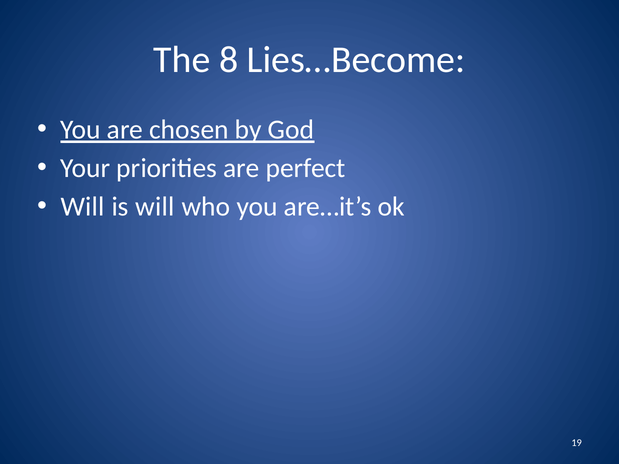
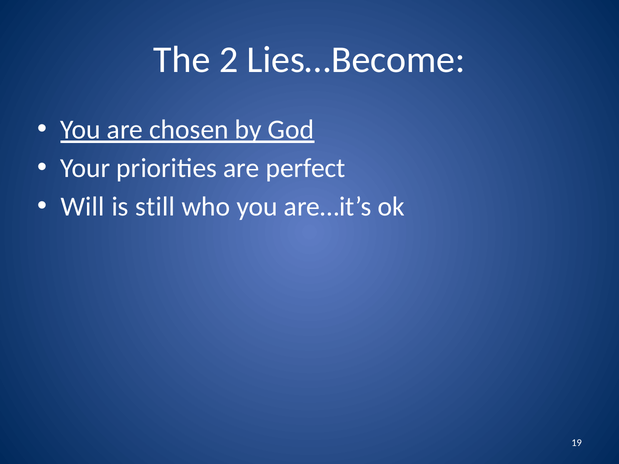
8: 8 -> 2 (229, 60)
is will: will -> still (155, 207)
